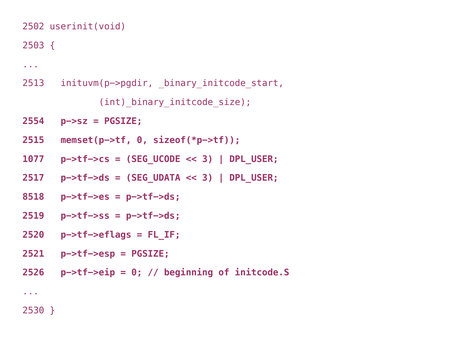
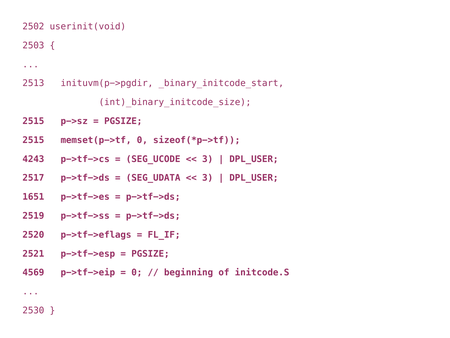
2554: 2554 -> 2515 (33, 121)
1077: 1077 -> 4243 (33, 159)
8518: 8518 -> 1651 (33, 197)
2526: 2526 -> 4569 (33, 272)
